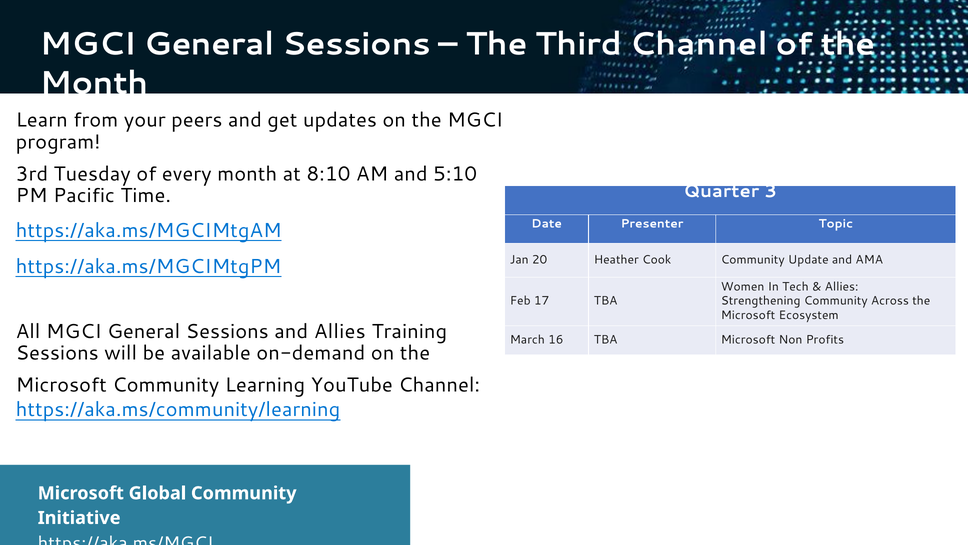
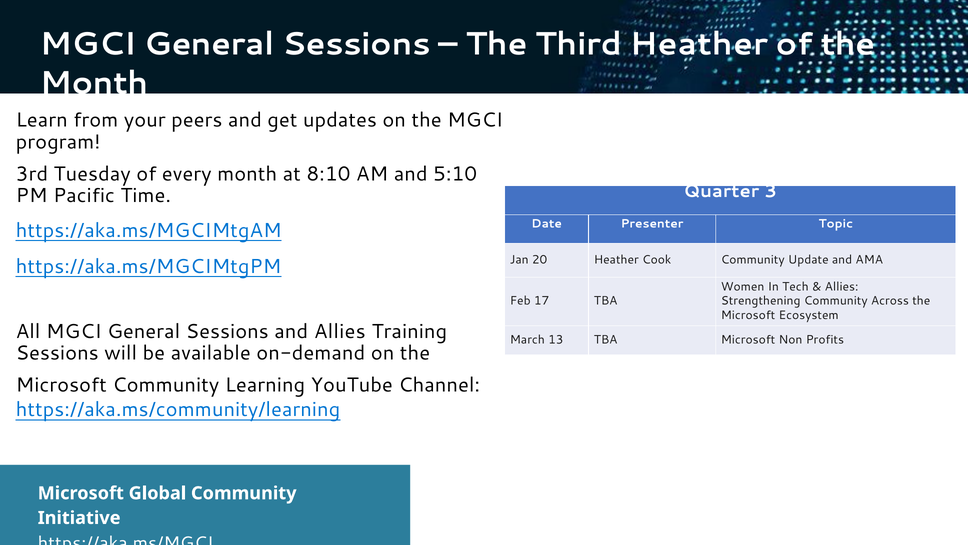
Third Channel: Channel -> Heather (699, 44)
16: 16 -> 13 (556, 339)
